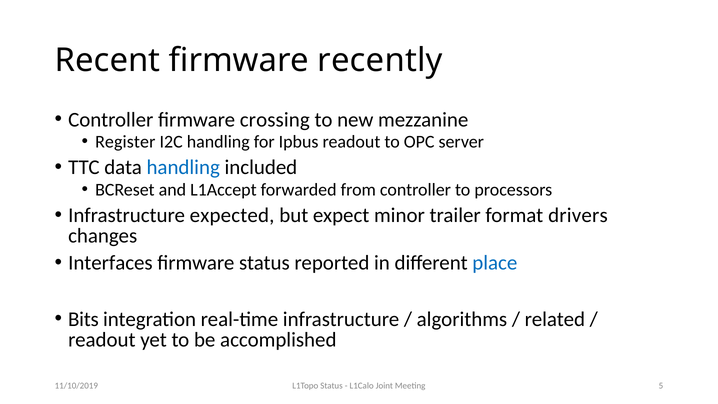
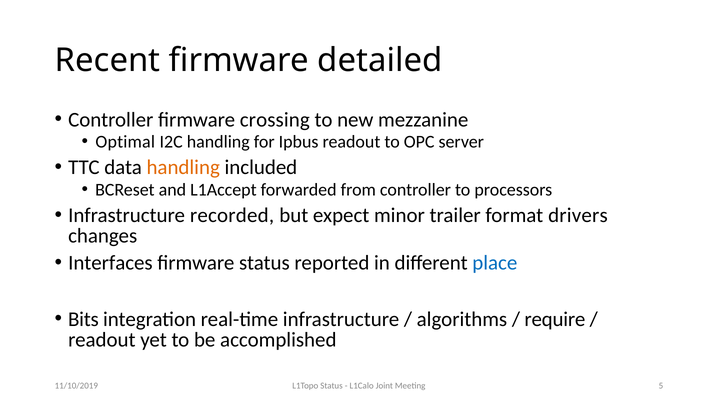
recently: recently -> detailed (380, 60)
Register: Register -> Optimal (125, 142)
handling colour: blue -> orange (183, 167)
expected: expected -> recorded (232, 215)
related: related -> require (555, 319)
